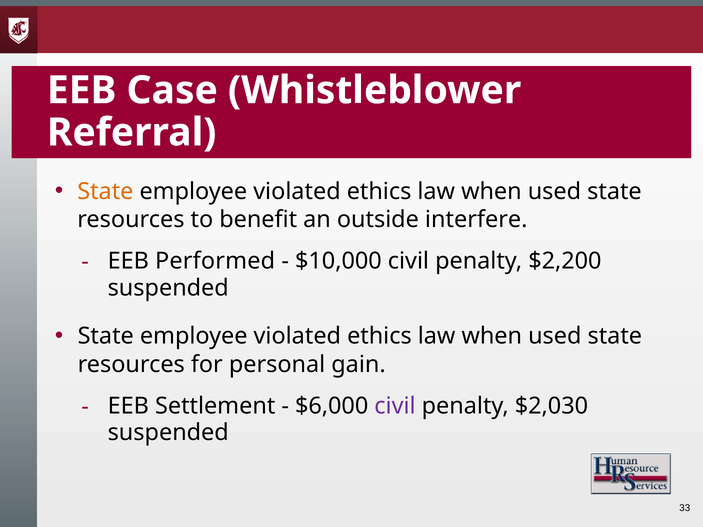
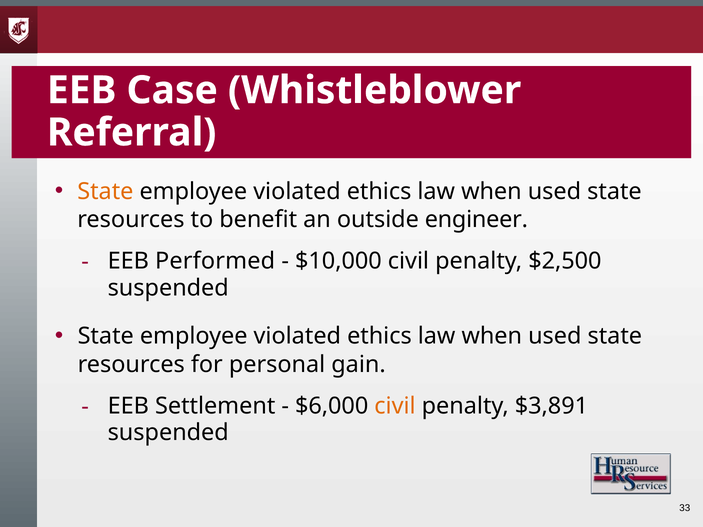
interfere: interfere -> engineer (476, 220)
$2,200: $2,200 -> $2,500 (565, 261)
civil colour: purple -> orange (395, 406)
$2,030: $2,030 -> $3,891 (551, 406)
